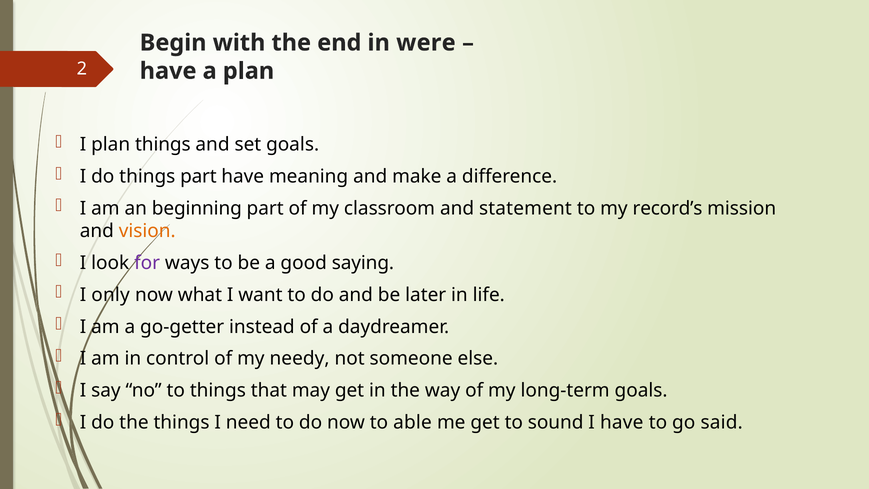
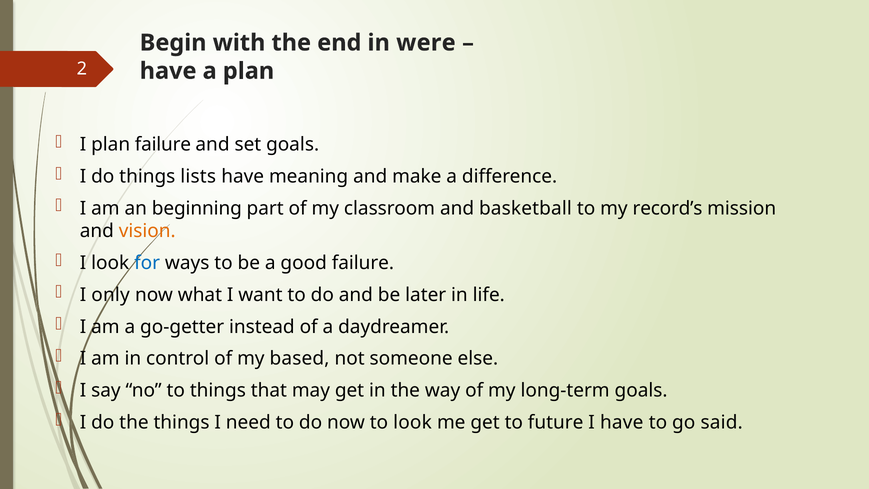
plan things: things -> failure (163, 144)
things part: part -> lists (198, 176)
statement: statement -> basketball (525, 208)
for colour: purple -> blue (147, 263)
good saying: saying -> failure (363, 263)
needy: needy -> based (299, 359)
to able: able -> look (413, 422)
sound: sound -> future (556, 422)
